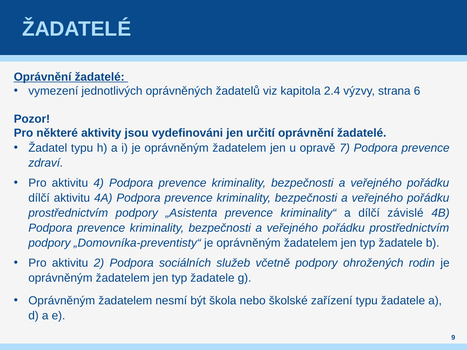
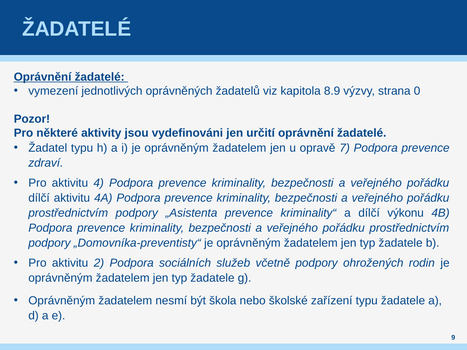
2.4: 2.4 -> 8.9 (332, 91)
6: 6 -> 0 (417, 91)
závislé: závislé -> výkonu (406, 213)
